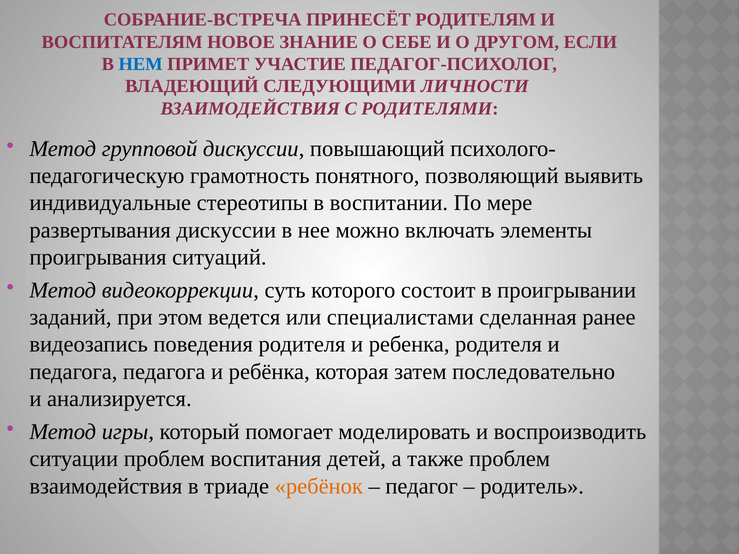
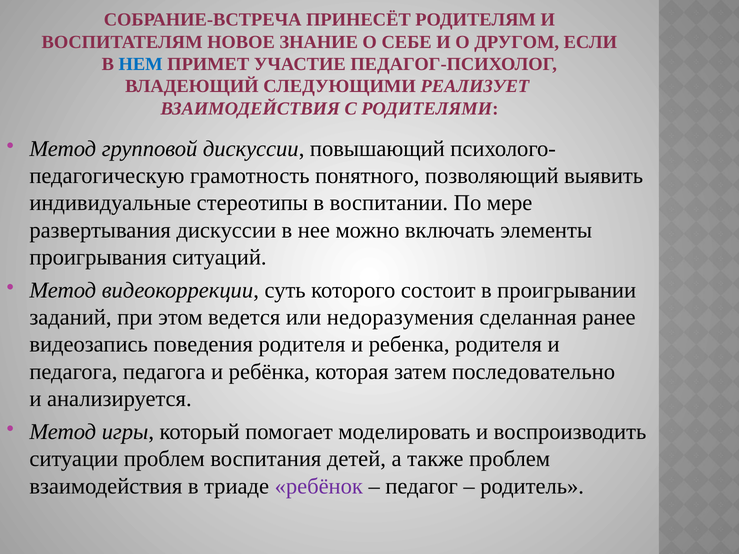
ЛИЧНОСТИ: ЛИЧНОСТИ -> РЕАЛИЗУЕТ (475, 86)
специалистами: специалистами -> недоразумения (400, 318)
ребёнок colour: orange -> purple (319, 486)
